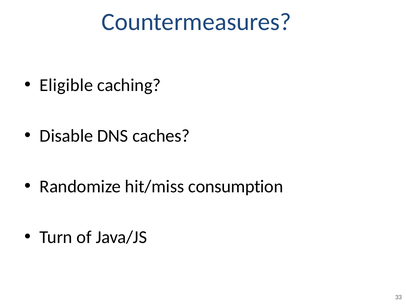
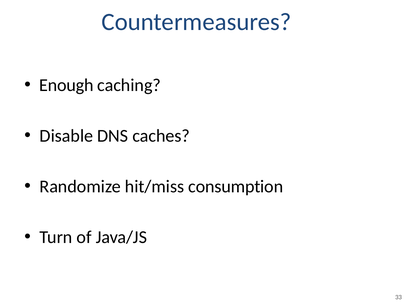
Eligible: Eligible -> Enough (66, 85)
